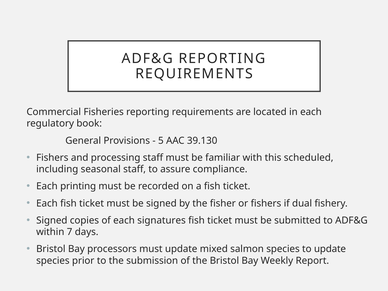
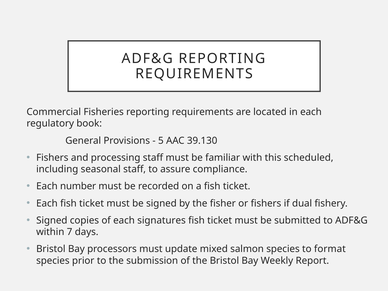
printing: printing -> number (78, 186)
to update: update -> format (330, 249)
